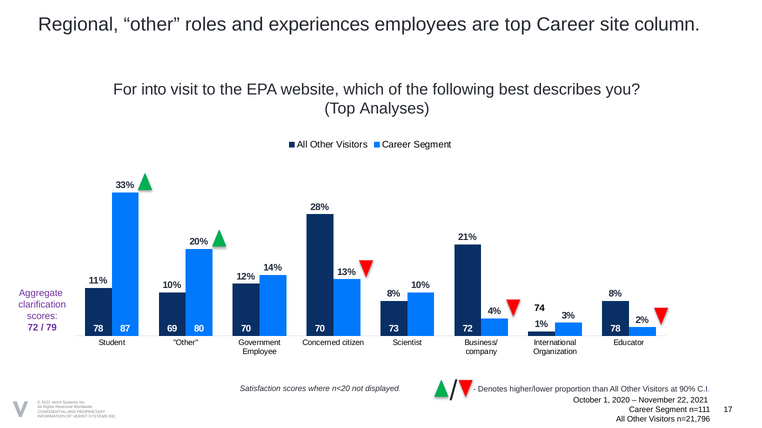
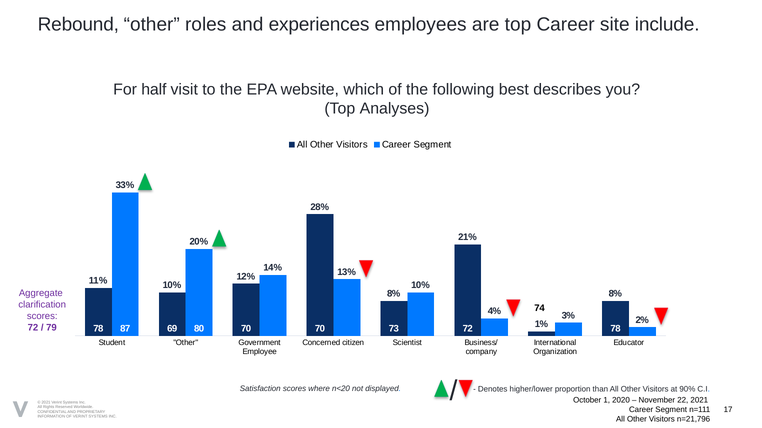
Regional: Regional -> Rebound (78, 25)
column: column -> include (667, 25)
into: into -> half (154, 90)
